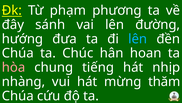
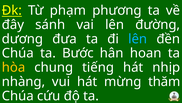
hướng: hướng -> dương (22, 39)
Chúc: Chúc -> Bước (78, 53)
hòa colour: pink -> yellow (14, 67)
